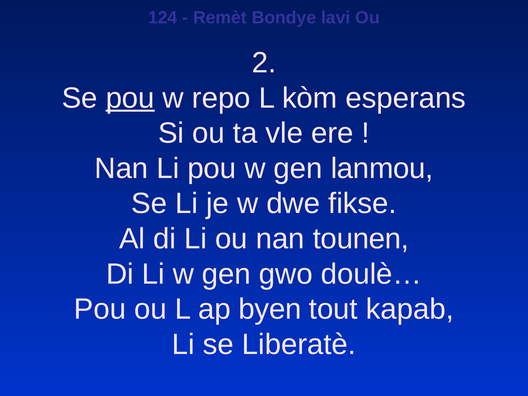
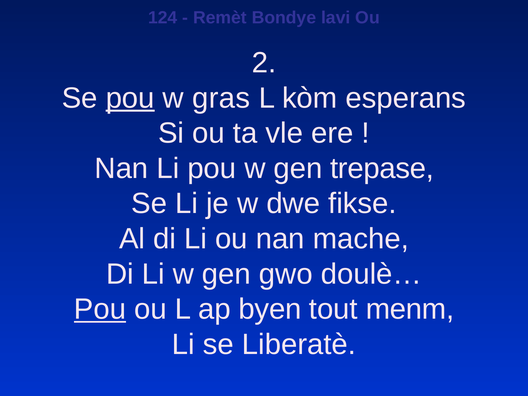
repo: repo -> gras (221, 98)
lanmou: lanmou -> trepase (382, 168)
tounen: tounen -> mache (361, 239)
Pou underline: none -> present (100, 309)
kapab: kapab -> menm (410, 309)
